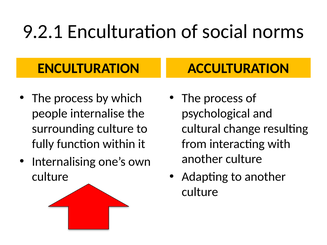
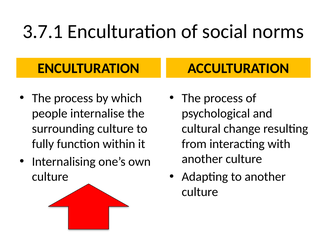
9.2.1: 9.2.1 -> 3.7.1 (43, 32)
